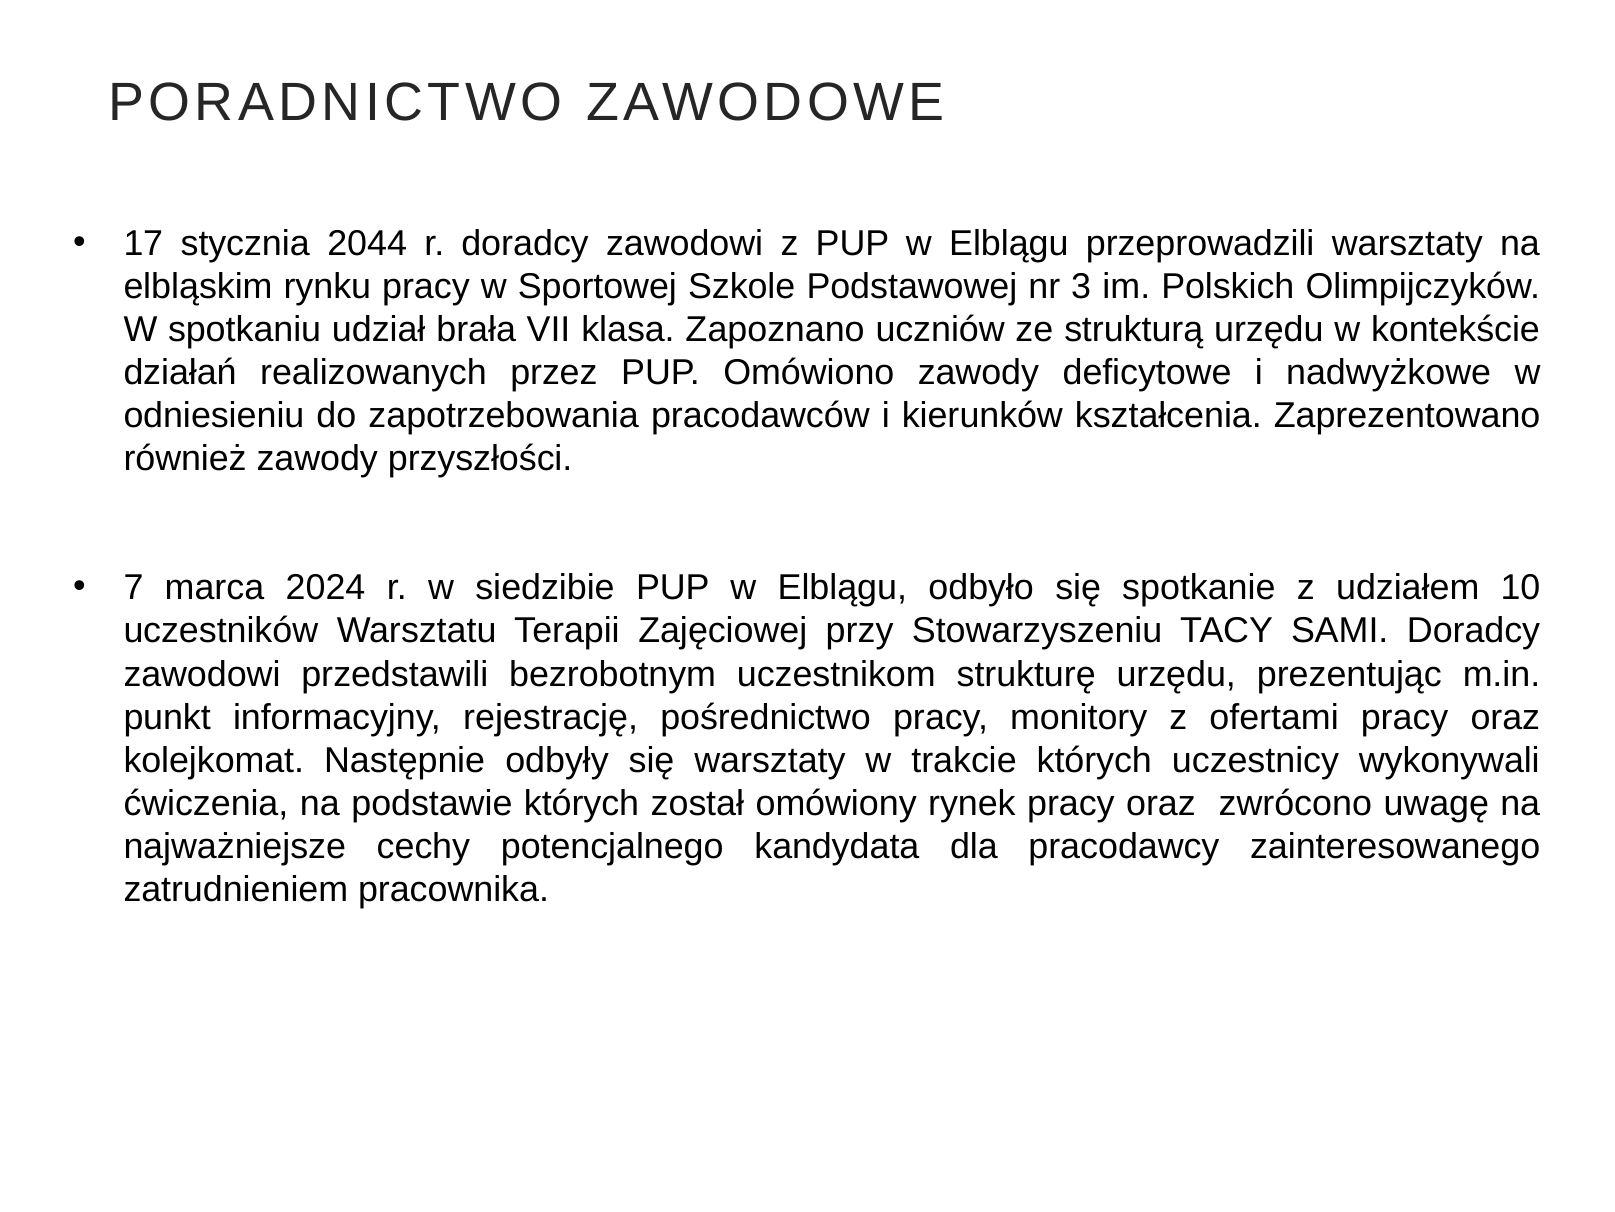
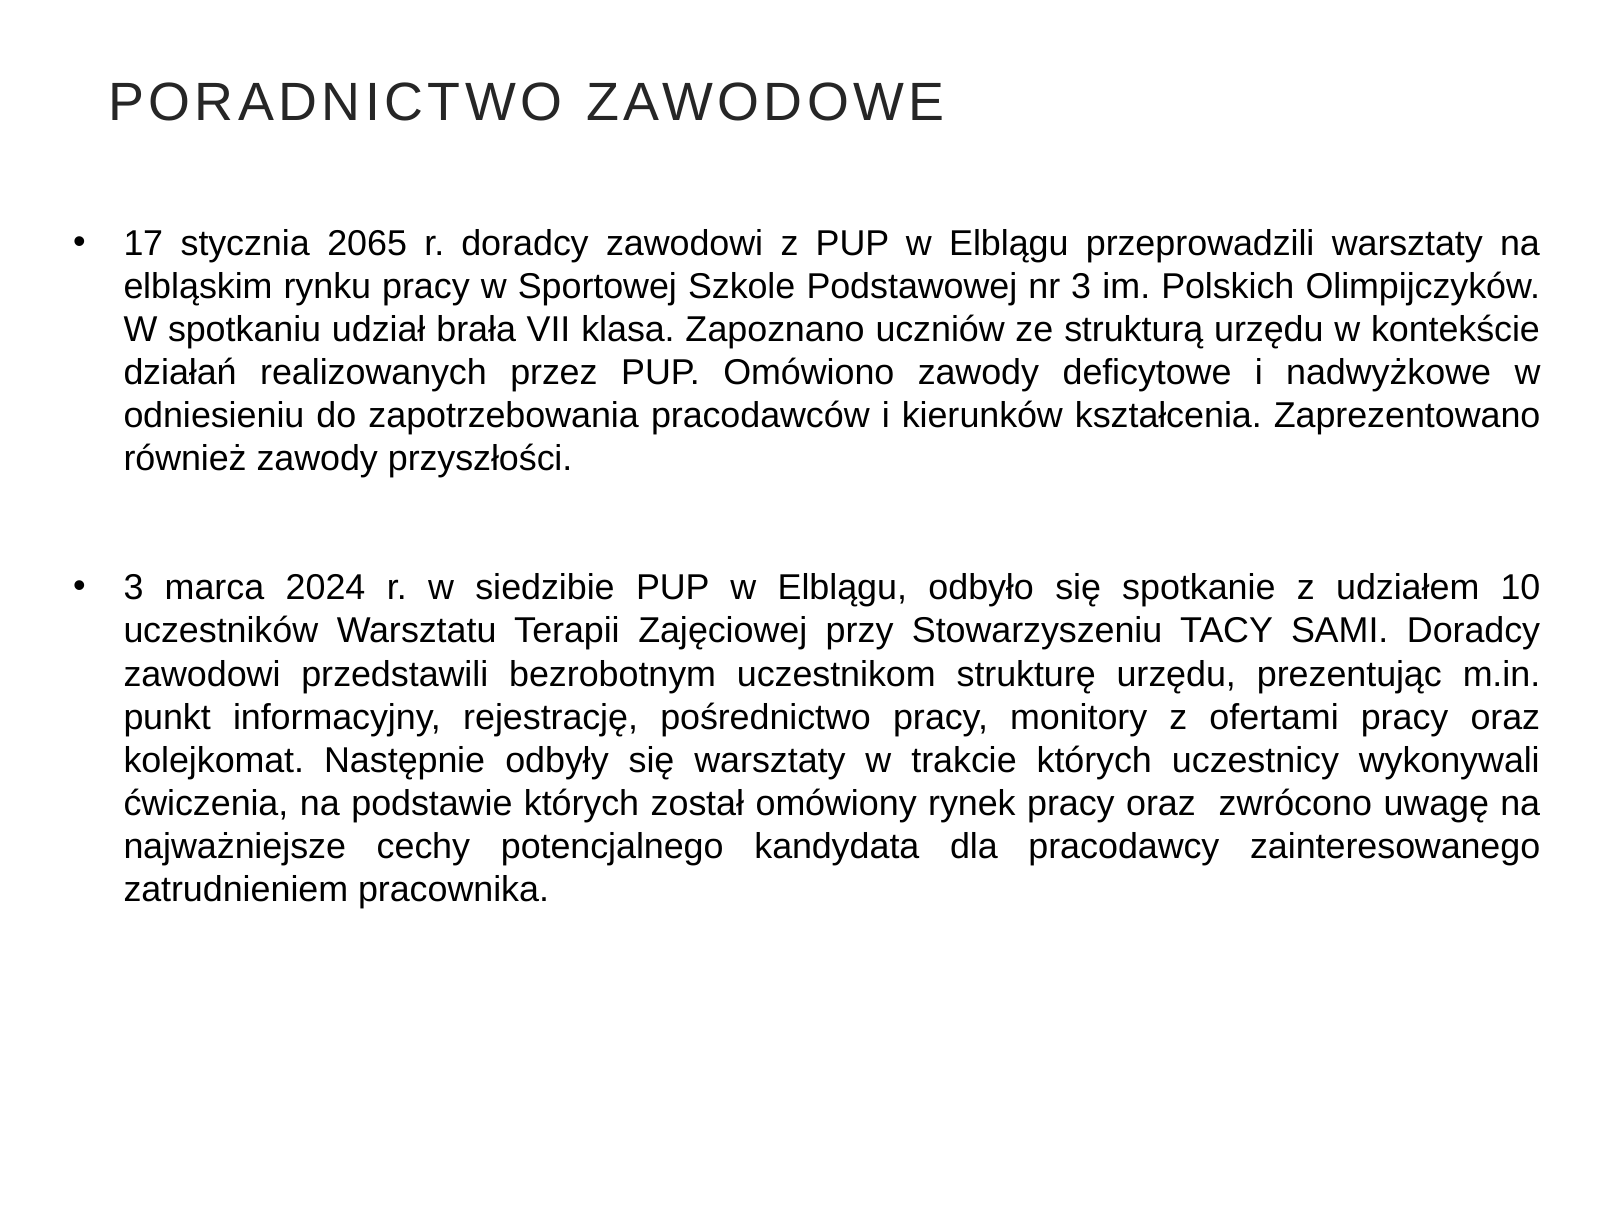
2044: 2044 -> 2065 (367, 243)
7: 7 -> 3 (134, 588)
